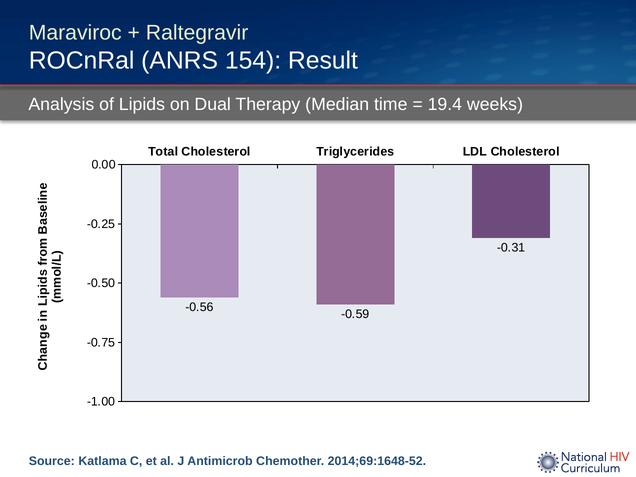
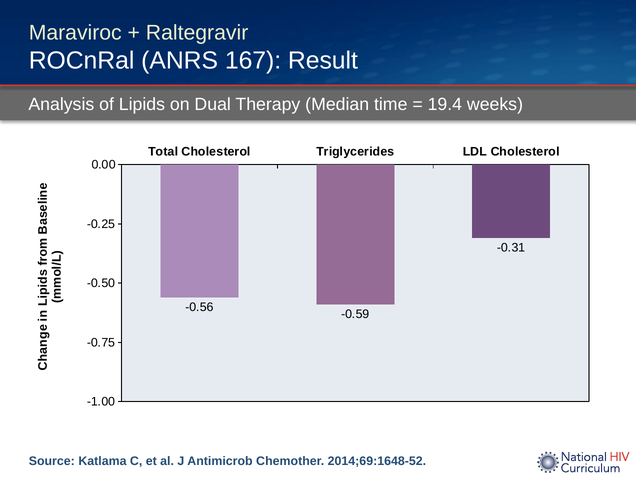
154: 154 -> 167 (253, 61)
